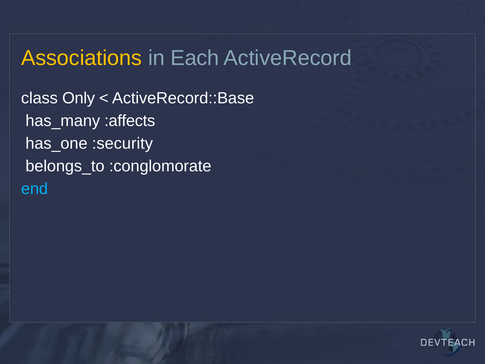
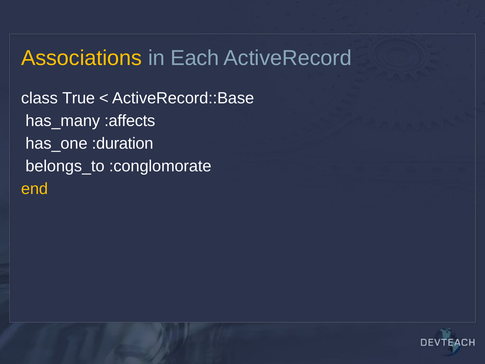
Only: Only -> True (79, 98)
:security: :security -> :duration (123, 143)
end colour: light blue -> yellow (35, 189)
